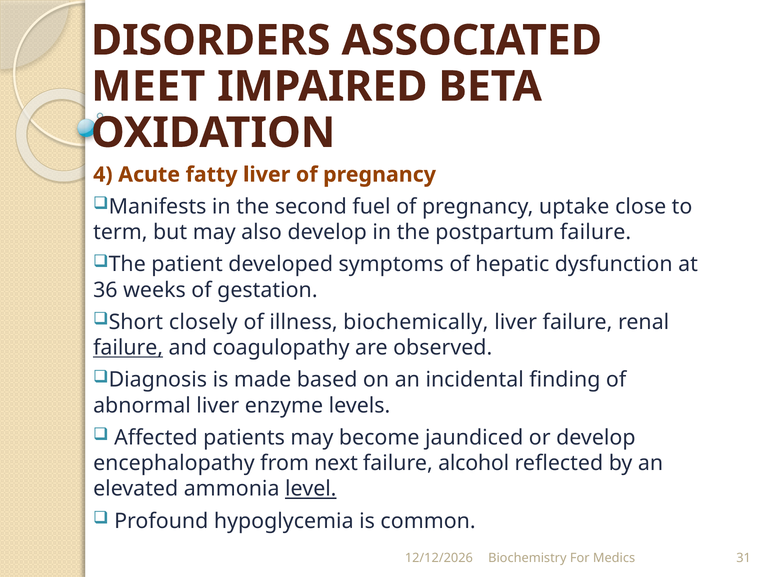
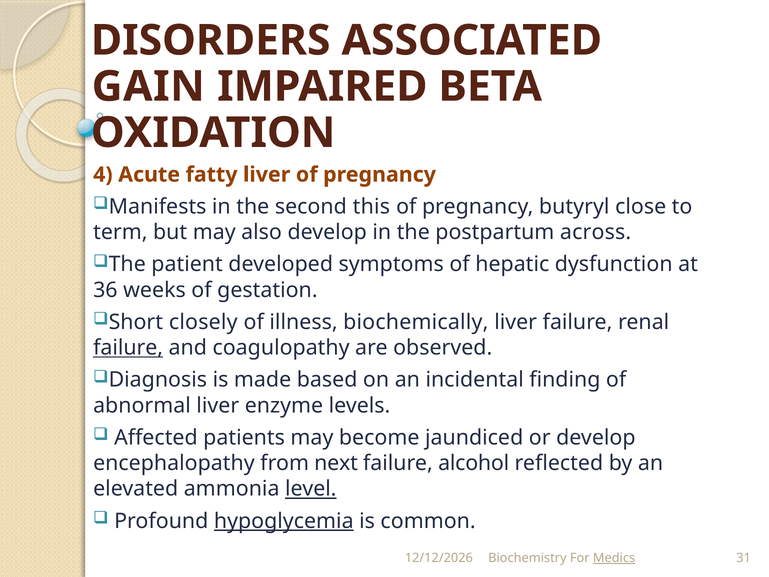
MEET: MEET -> GAIN (148, 87)
fuel: fuel -> this (371, 207)
uptake: uptake -> butyryl (574, 207)
postpartum failure: failure -> across (596, 232)
hypoglycemia underline: none -> present (284, 521)
Medics underline: none -> present (614, 558)
